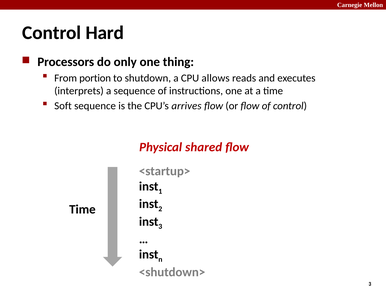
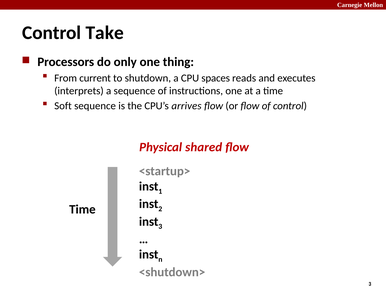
Hard: Hard -> Take (105, 33)
portion: portion -> current (95, 78)
allows: allows -> spaces (216, 78)
